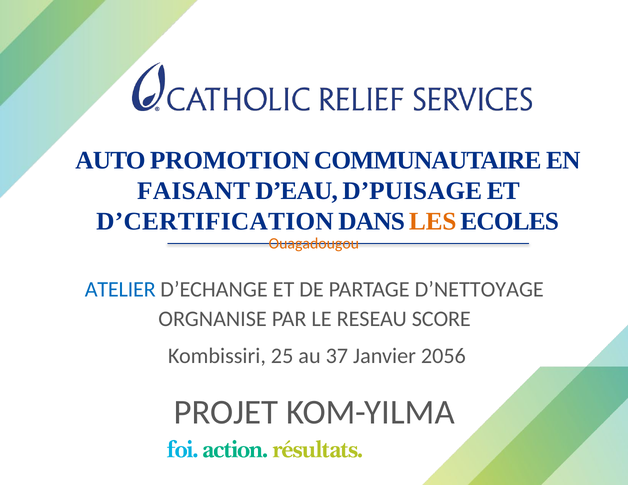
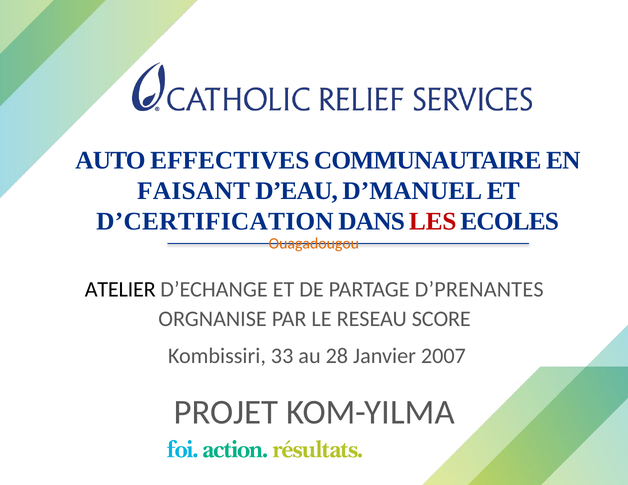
PROMOTION: PROMOTION -> EFFECTIVES (230, 161)
D’PUISAGE: D’PUISAGE -> D’MANUEL (412, 191)
LES colour: orange -> red (433, 222)
ATELIER colour: blue -> black (120, 290)
D’NETTOYAGE: D’NETTOYAGE -> D’PRENANTES (479, 290)
25: 25 -> 33 (282, 356)
37: 37 -> 28 (337, 356)
2056: 2056 -> 2007 (443, 356)
